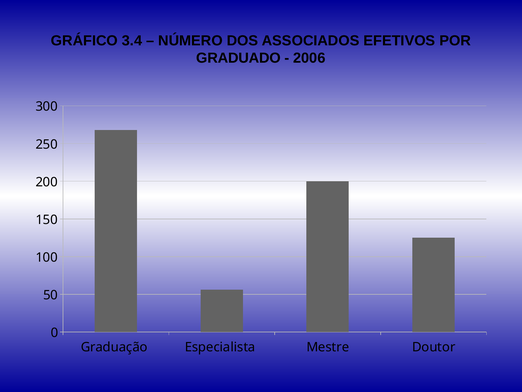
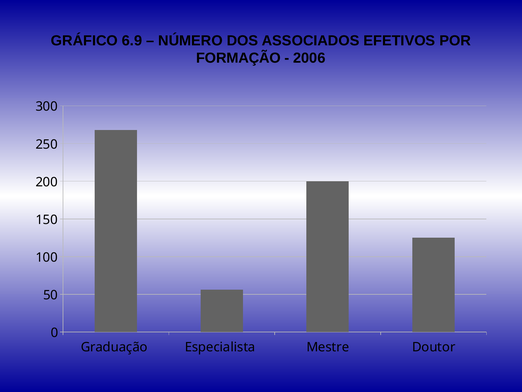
3.4: 3.4 -> 6.9 (132, 41)
GRADUADO: GRADUADO -> FORMAÇÃO (238, 58)
